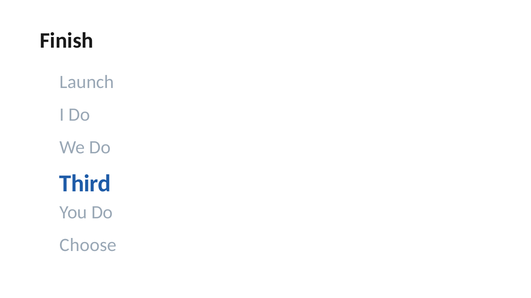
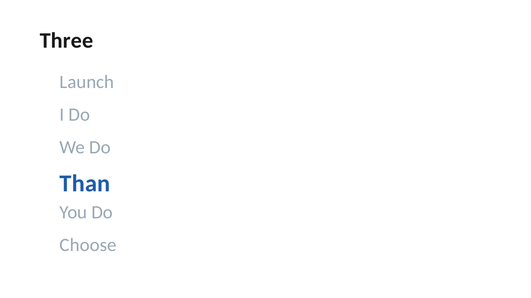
Finish: Finish -> Three (67, 41)
Third: Third -> Than (85, 184)
